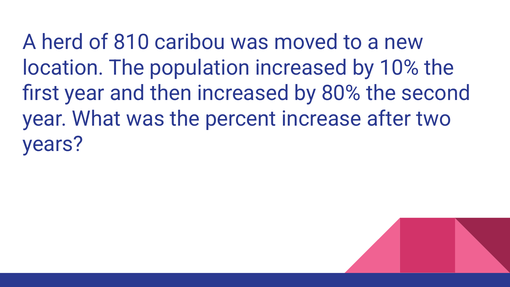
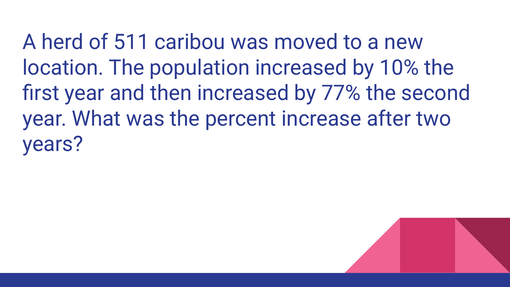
810: 810 -> 511 (131, 42)
80%: 80% -> 77% (341, 93)
